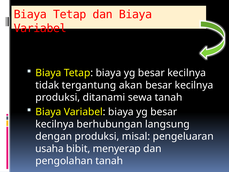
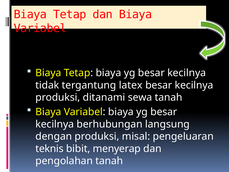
akan: akan -> latex (131, 85)
usaha: usaha -> teknis (49, 148)
